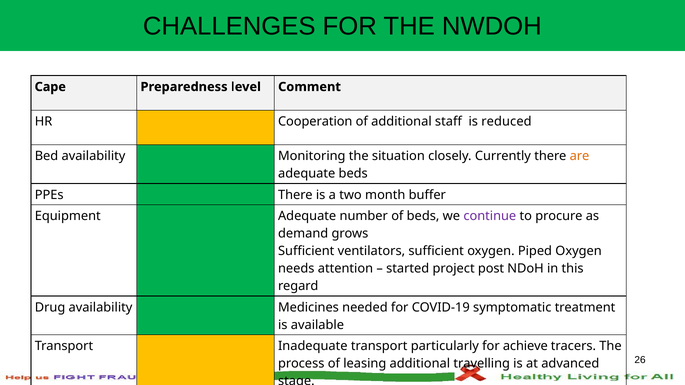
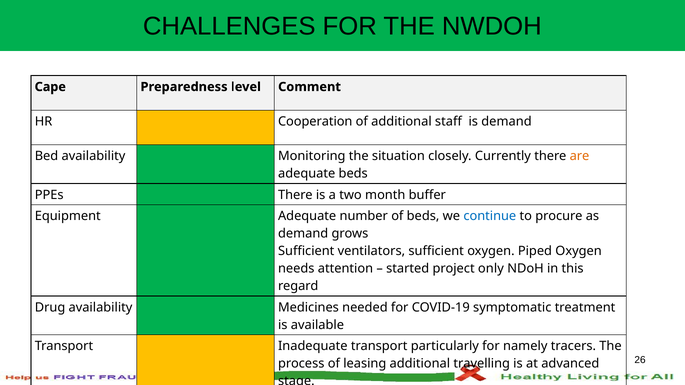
is reduced: reduced -> demand (506, 122)
continue colour: purple -> blue (490, 216)
post: post -> only (491, 269)
achieve: achieve -> namely (525, 346)
